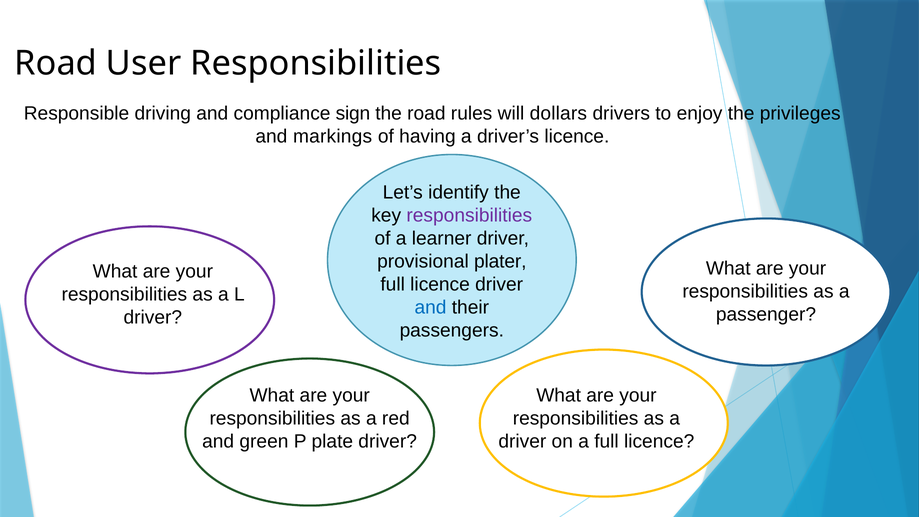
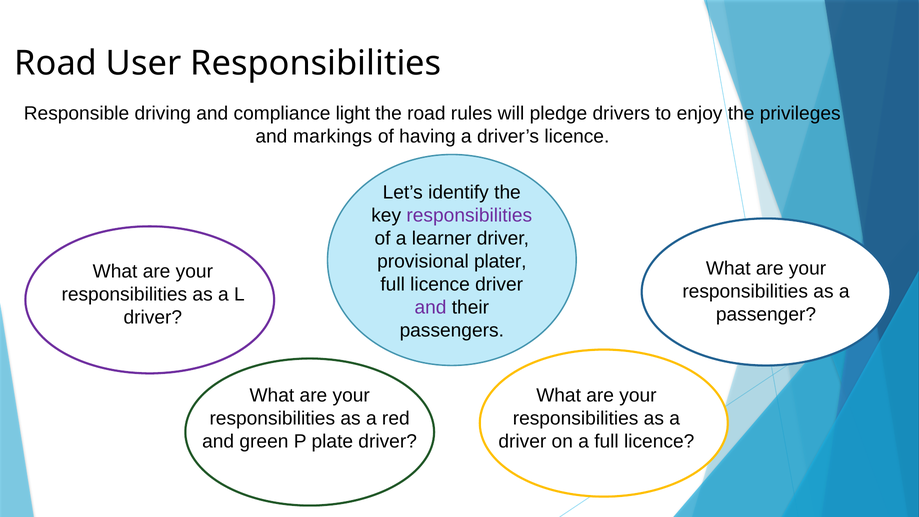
sign: sign -> light (353, 113)
dollars: dollars -> pledge (558, 113)
and colour: blue -> purple (431, 307)
